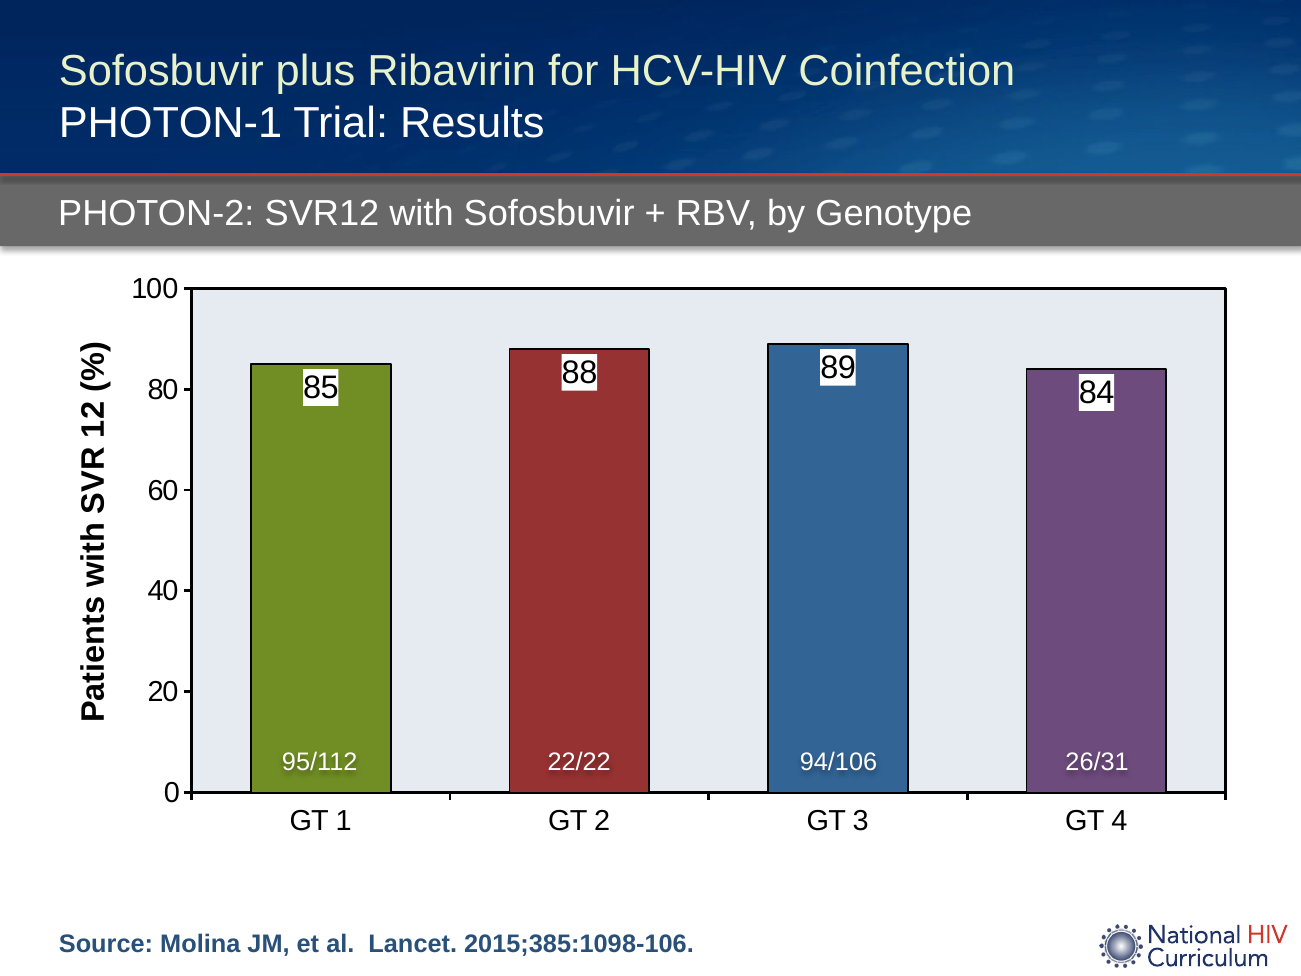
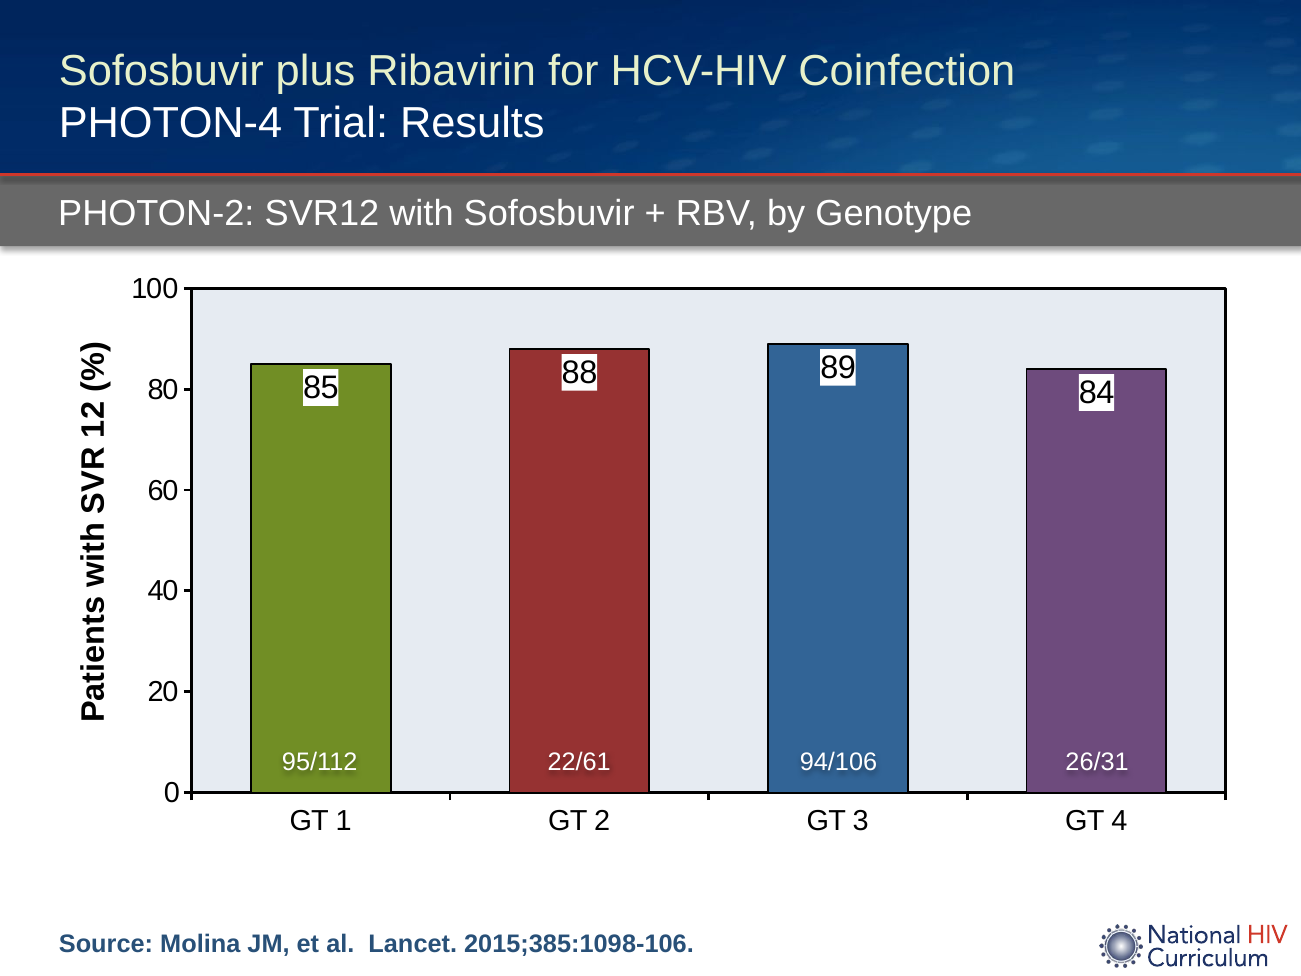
PHOTON-1: PHOTON-1 -> PHOTON-4 (171, 124)
22/22: 22/22 -> 22/61 (579, 762)
